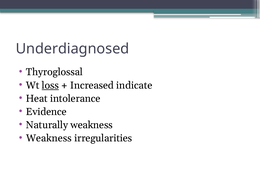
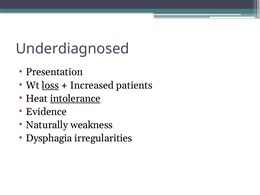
Thyroglossal: Thyroglossal -> Presentation (54, 72)
indicate: indicate -> patients (134, 85)
intolerance underline: none -> present (75, 98)
Weakness: Weakness -> Dysphagia (49, 138)
